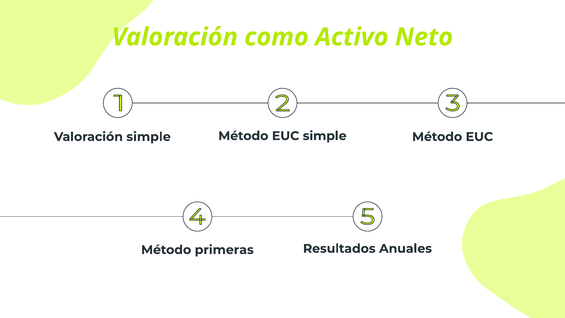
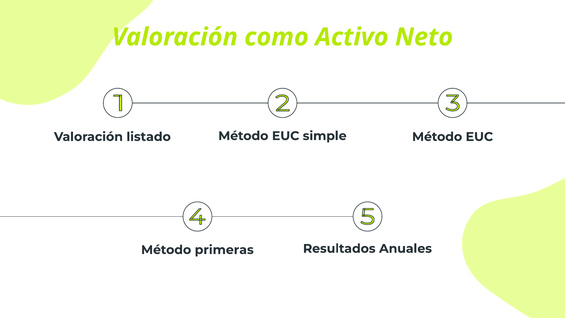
Valoración simple: simple -> listado (149, 137)
